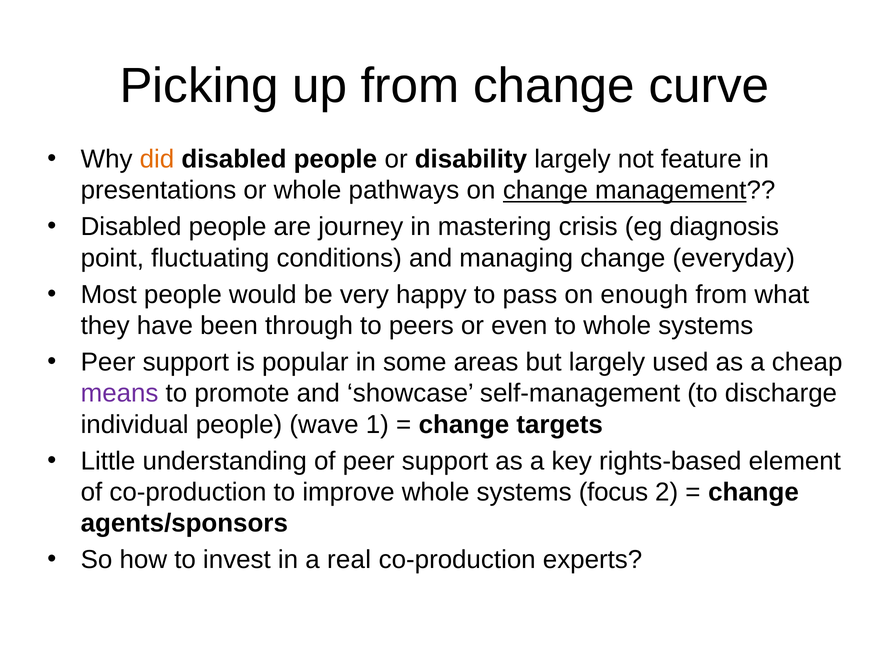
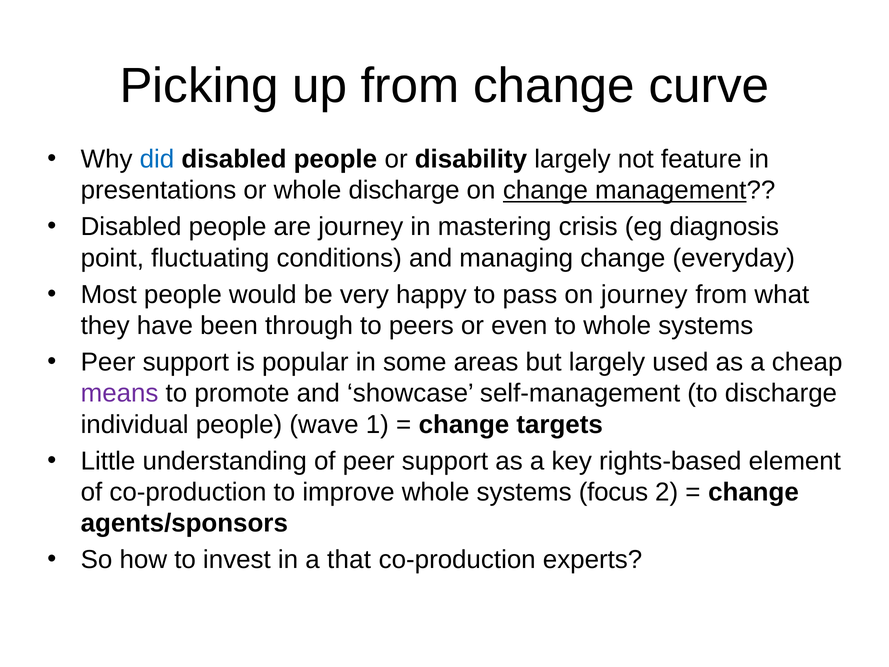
did colour: orange -> blue (157, 159)
whole pathways: pathways -> discharge (404, 190)
on enough: enough -> journey (644, 294)
real: real -> that (349, 560)
